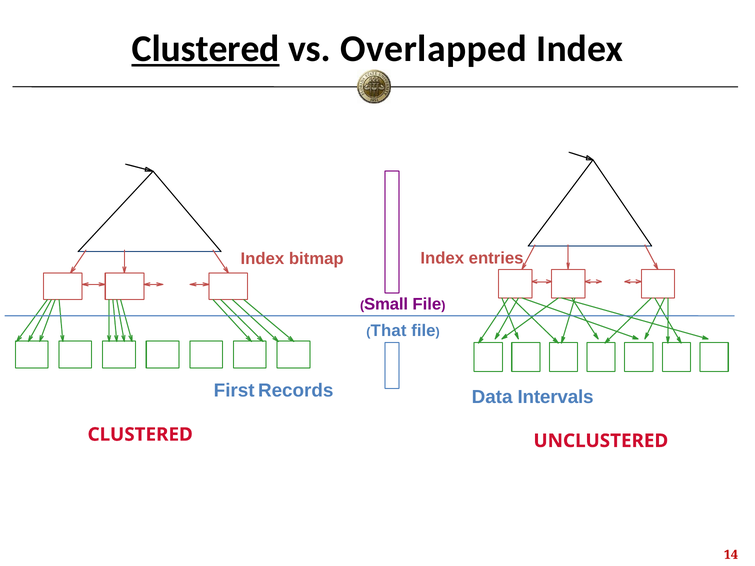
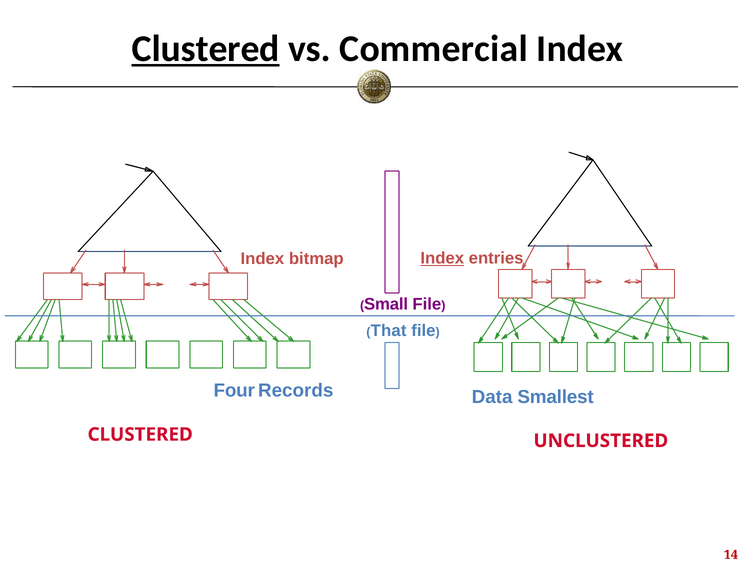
Overlapped: Overlapped -> Commercial (434, 49)
Index underline: none -> present (442, 258)
First: First -> Four (234, 391)
Intervals: Intervals -> Smallest (556, 397)
